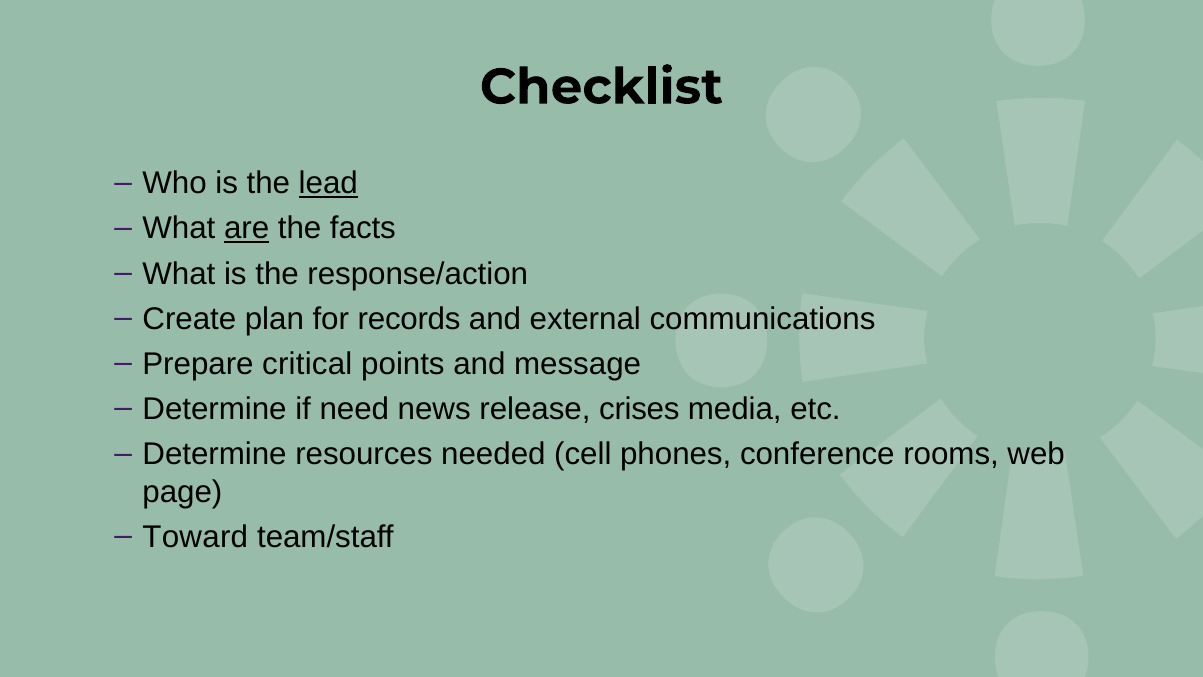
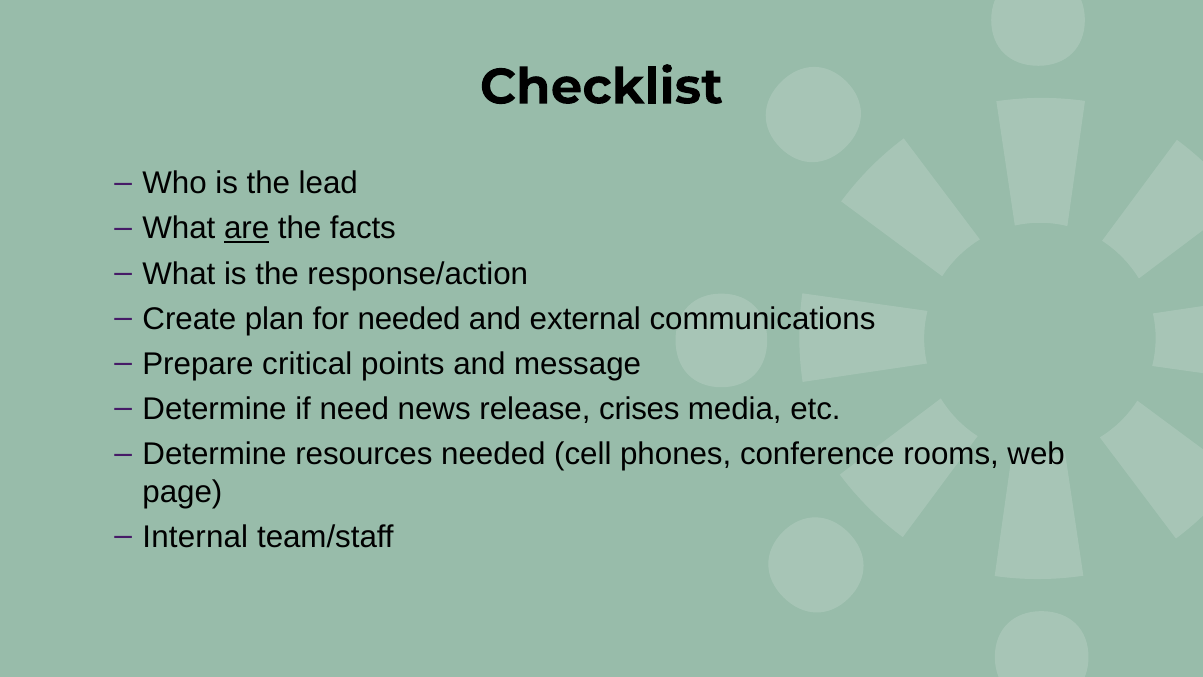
lead underline: present -> none (328, 183)
for records: records -> needed (409, 319)
Toward: Toward -> Internal (195, 537)
